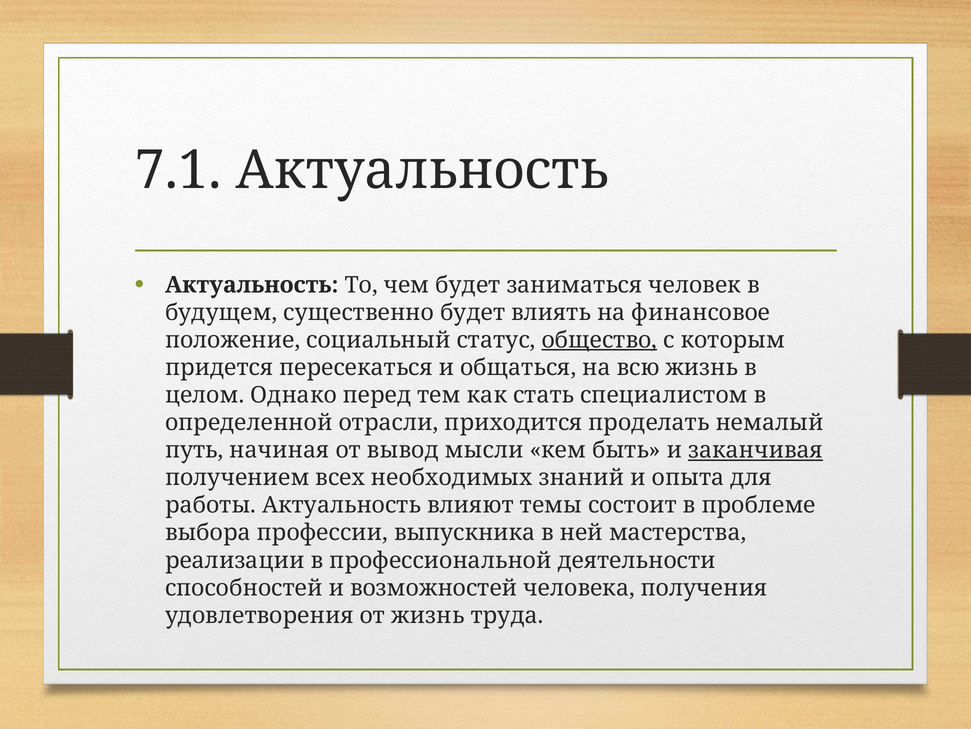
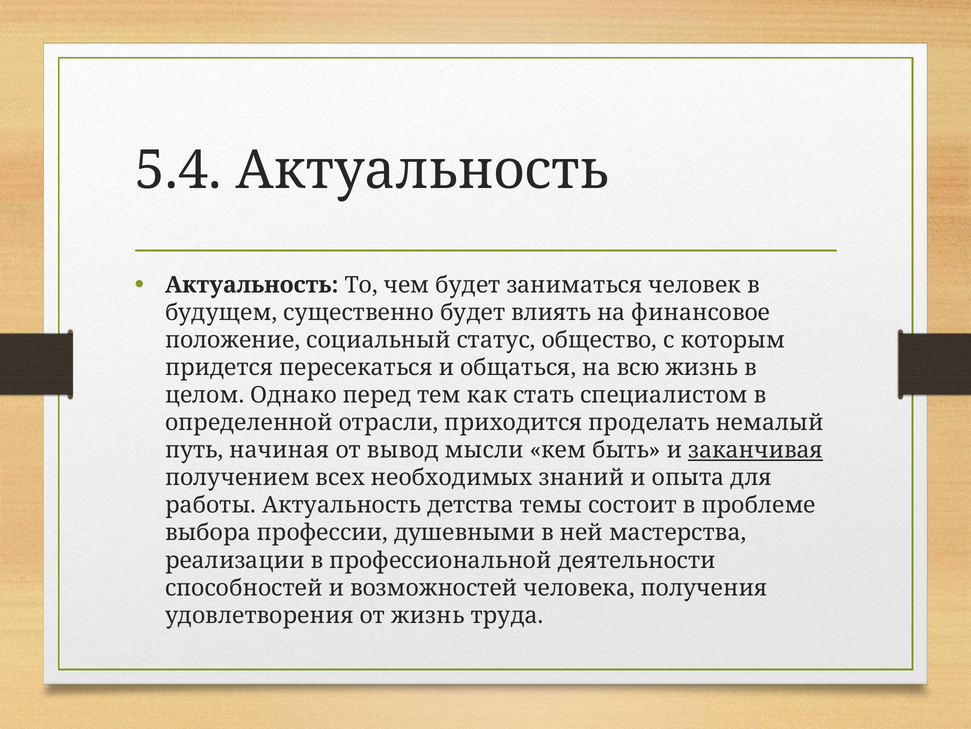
7.1: 7.1 -> 5.4 (178, 170)
общество underline: present -> none (599, 340)
влияют: влияют -> детства (471, 505)
выпускника: выпускника -> душевными (465, 532)
